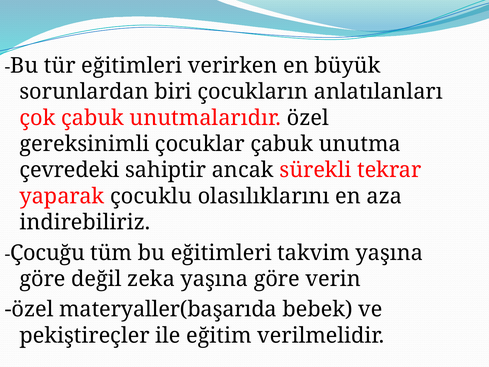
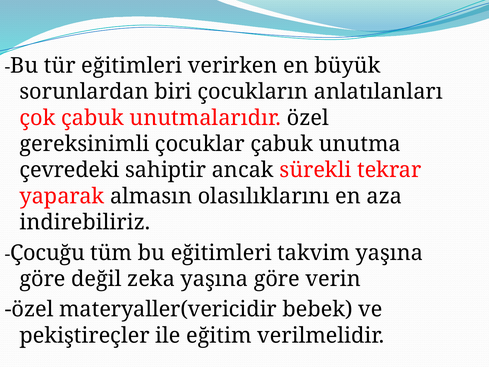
çocuklu: çocuklu -> almasın (151, 196)
materyaller(başarıda: materyaller(başarıda -> materyaller(vericidir (168, 309)
